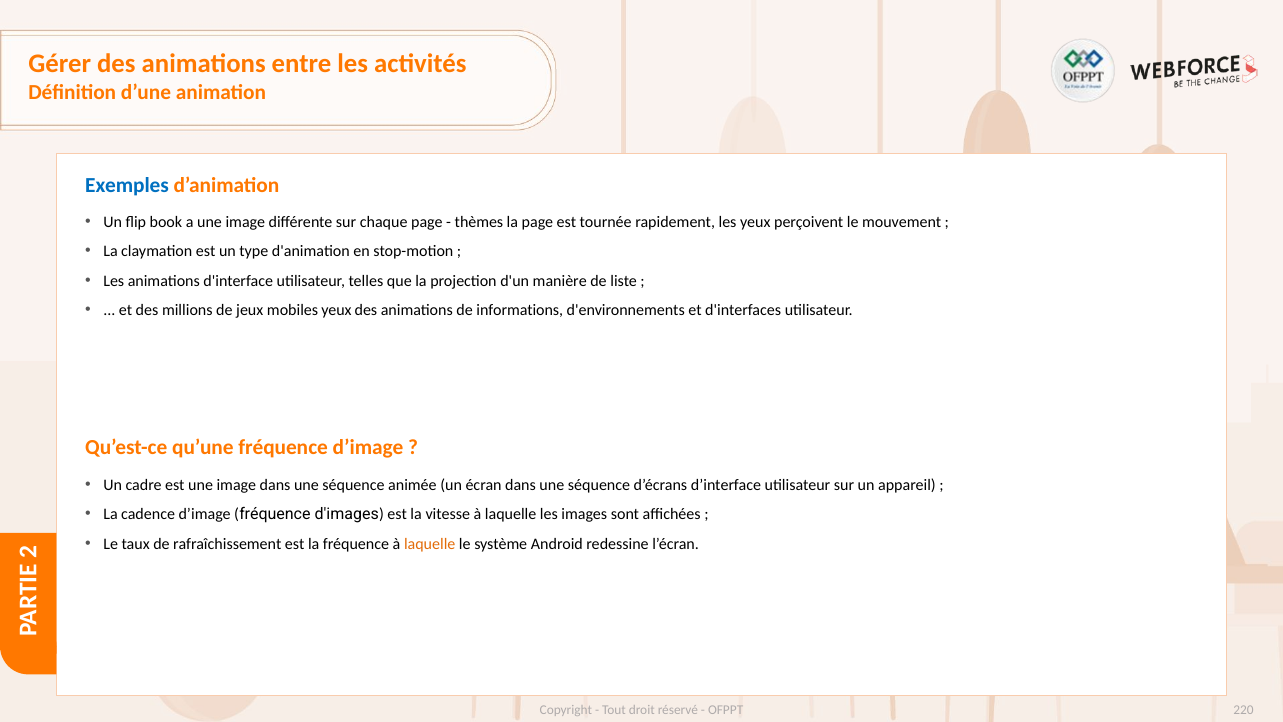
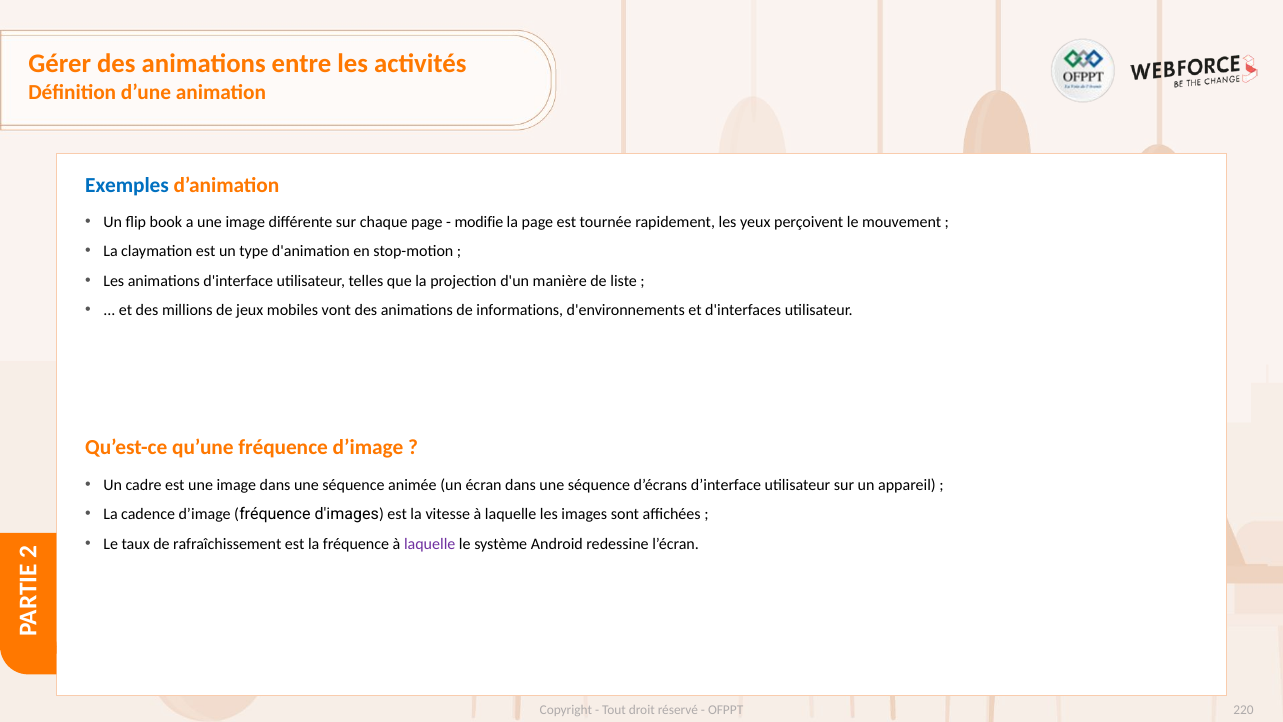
thèmes: thèmes -> modifie (479, 222)
mobiles yeux: yeux -> vont (336, 310)
laquelle colour: orange -> purple (430, 544)
